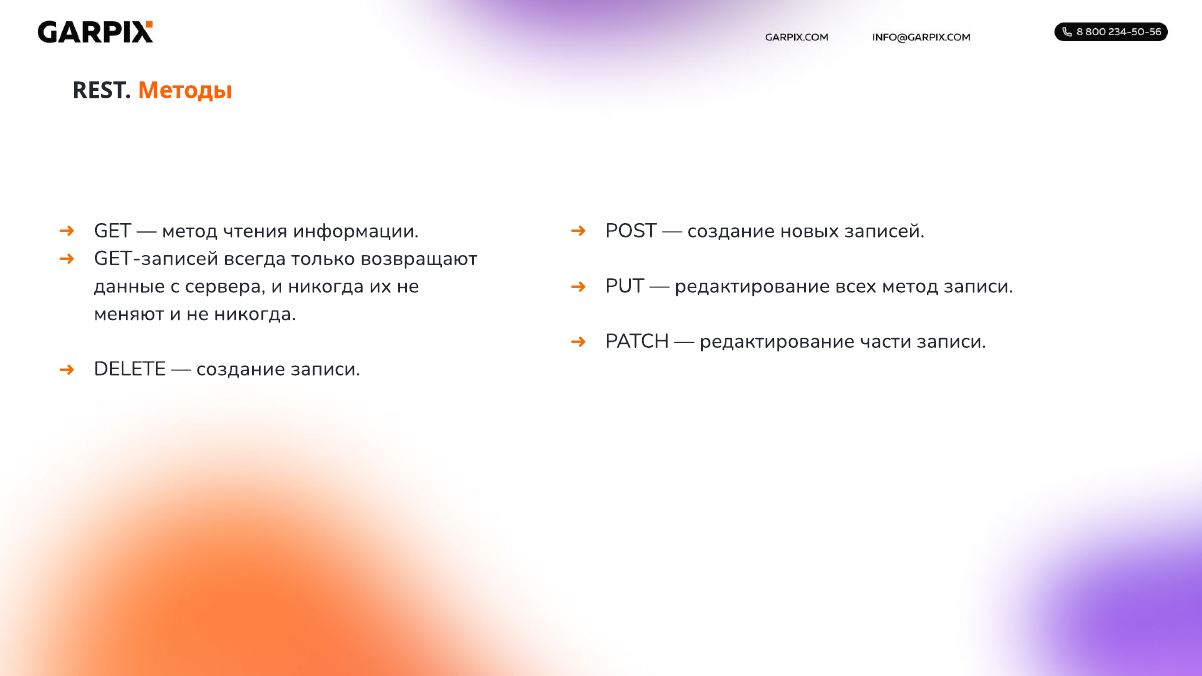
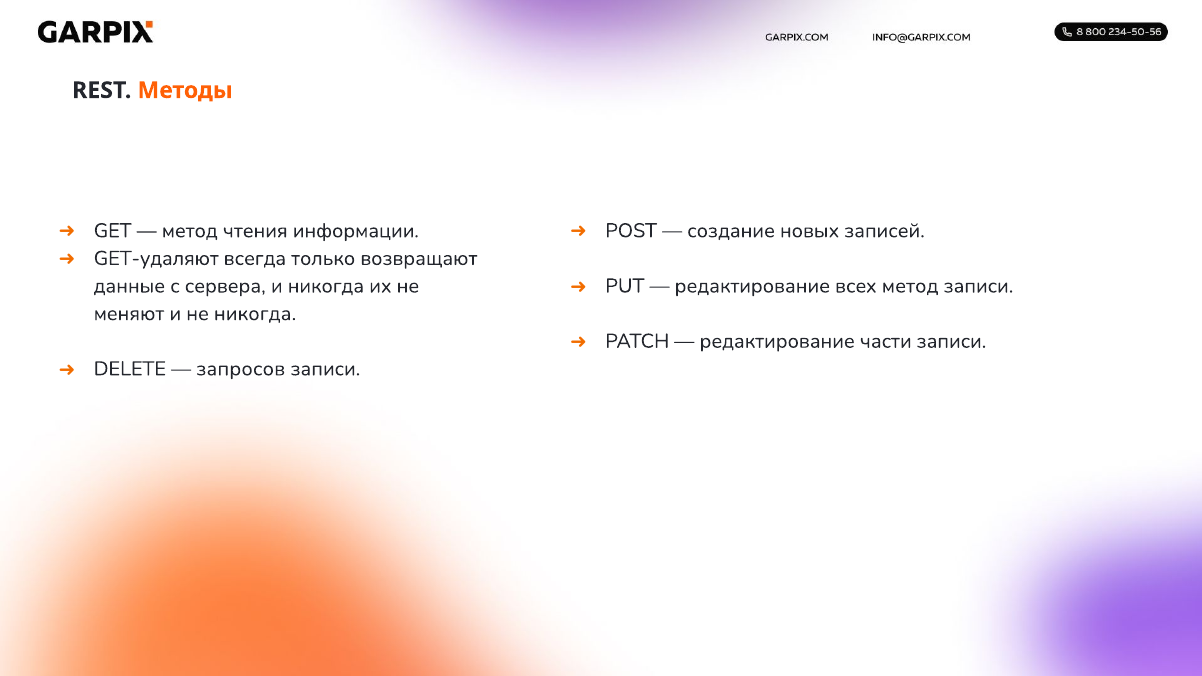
GET-записей: GET-записей -> GET-удаляют (156, 258)
создание: создание -> запросов (241, 369)
